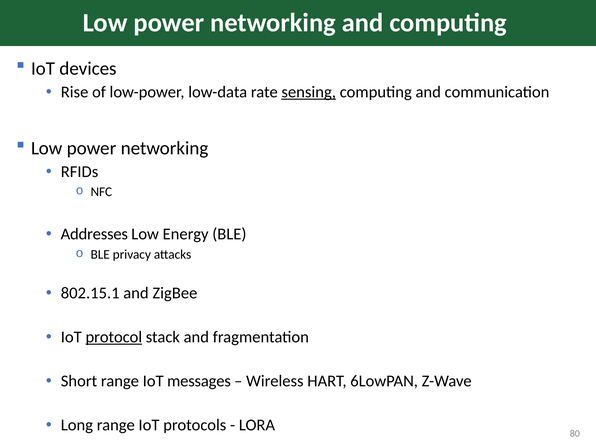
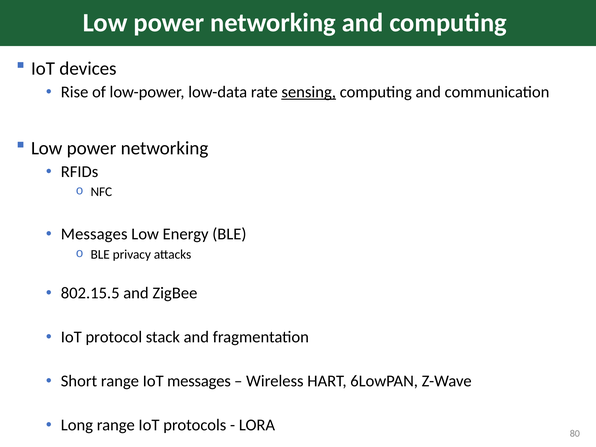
Addresses: Addresses -> Messages (94, 234)
802.15.1: 802.15.1 -> 802.15.5 (90, 293)
protocol underline: present -> none (114, 337)
